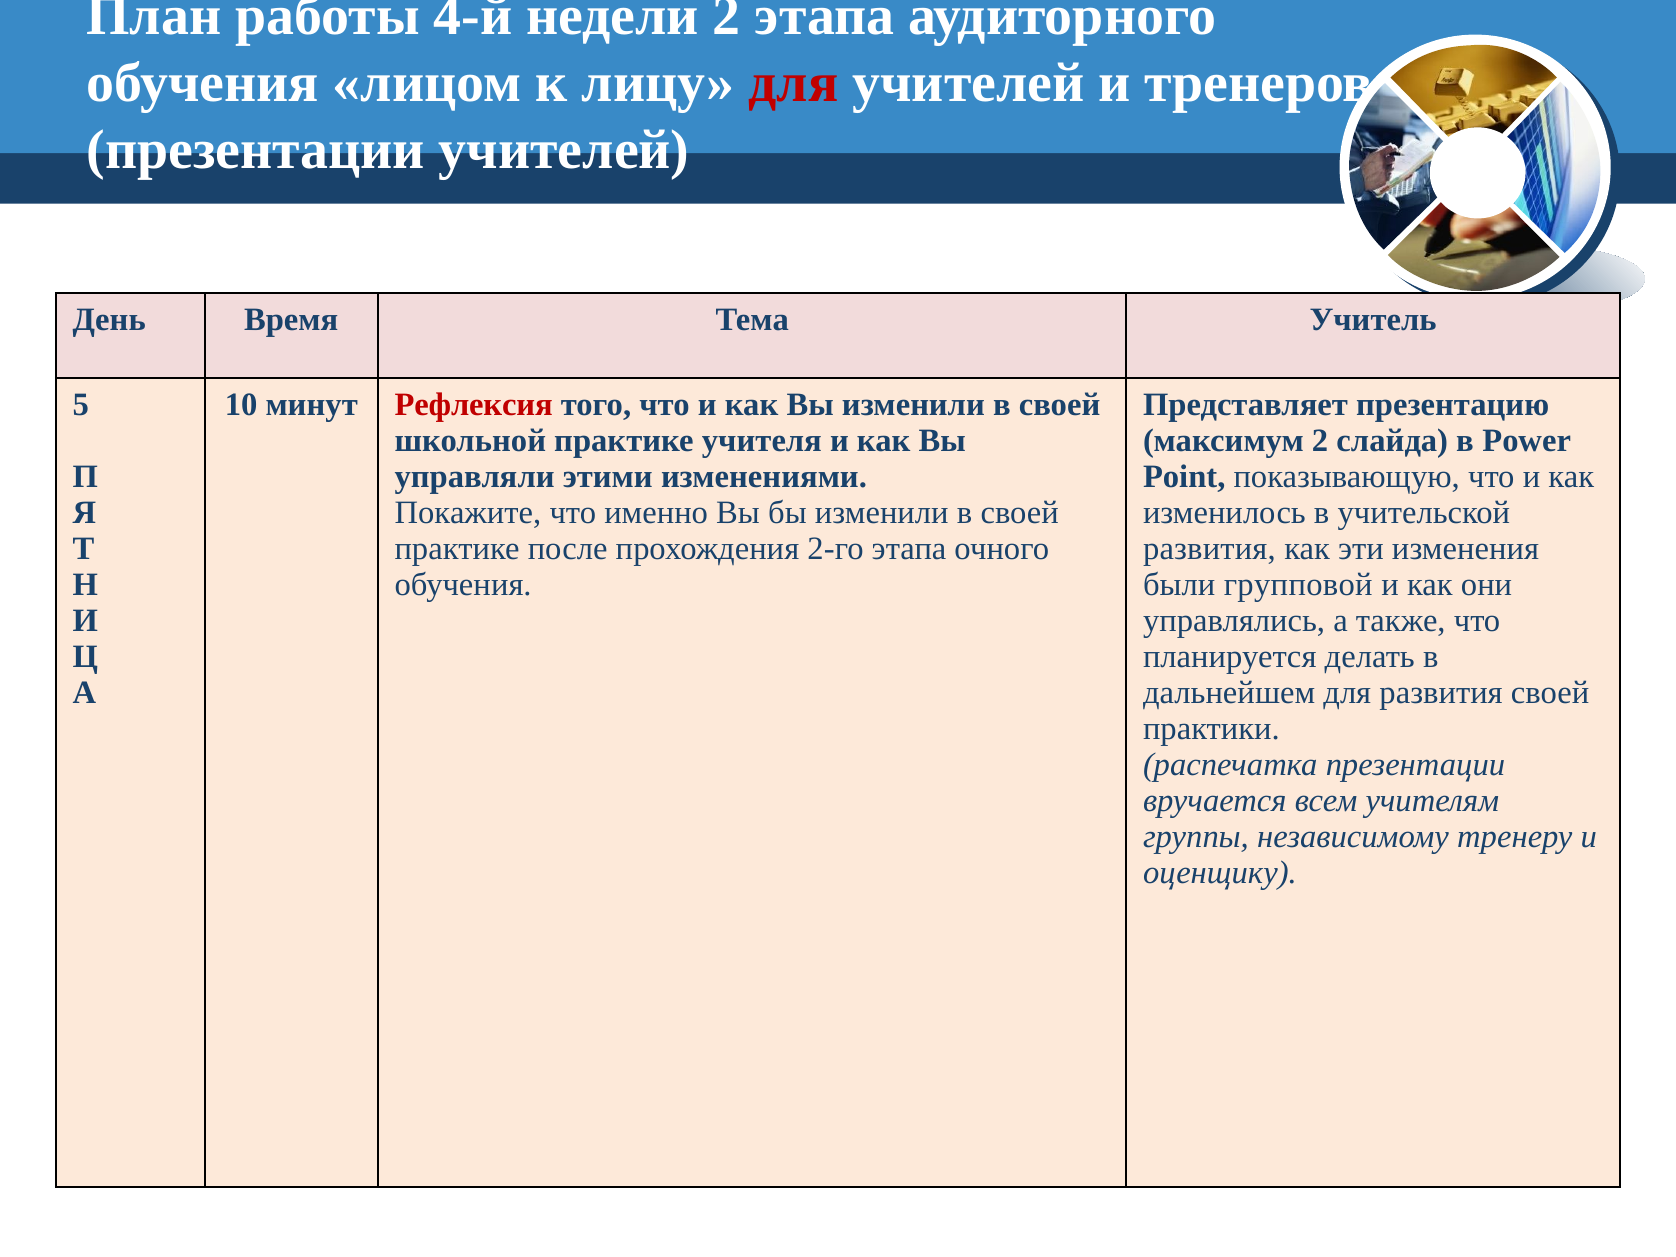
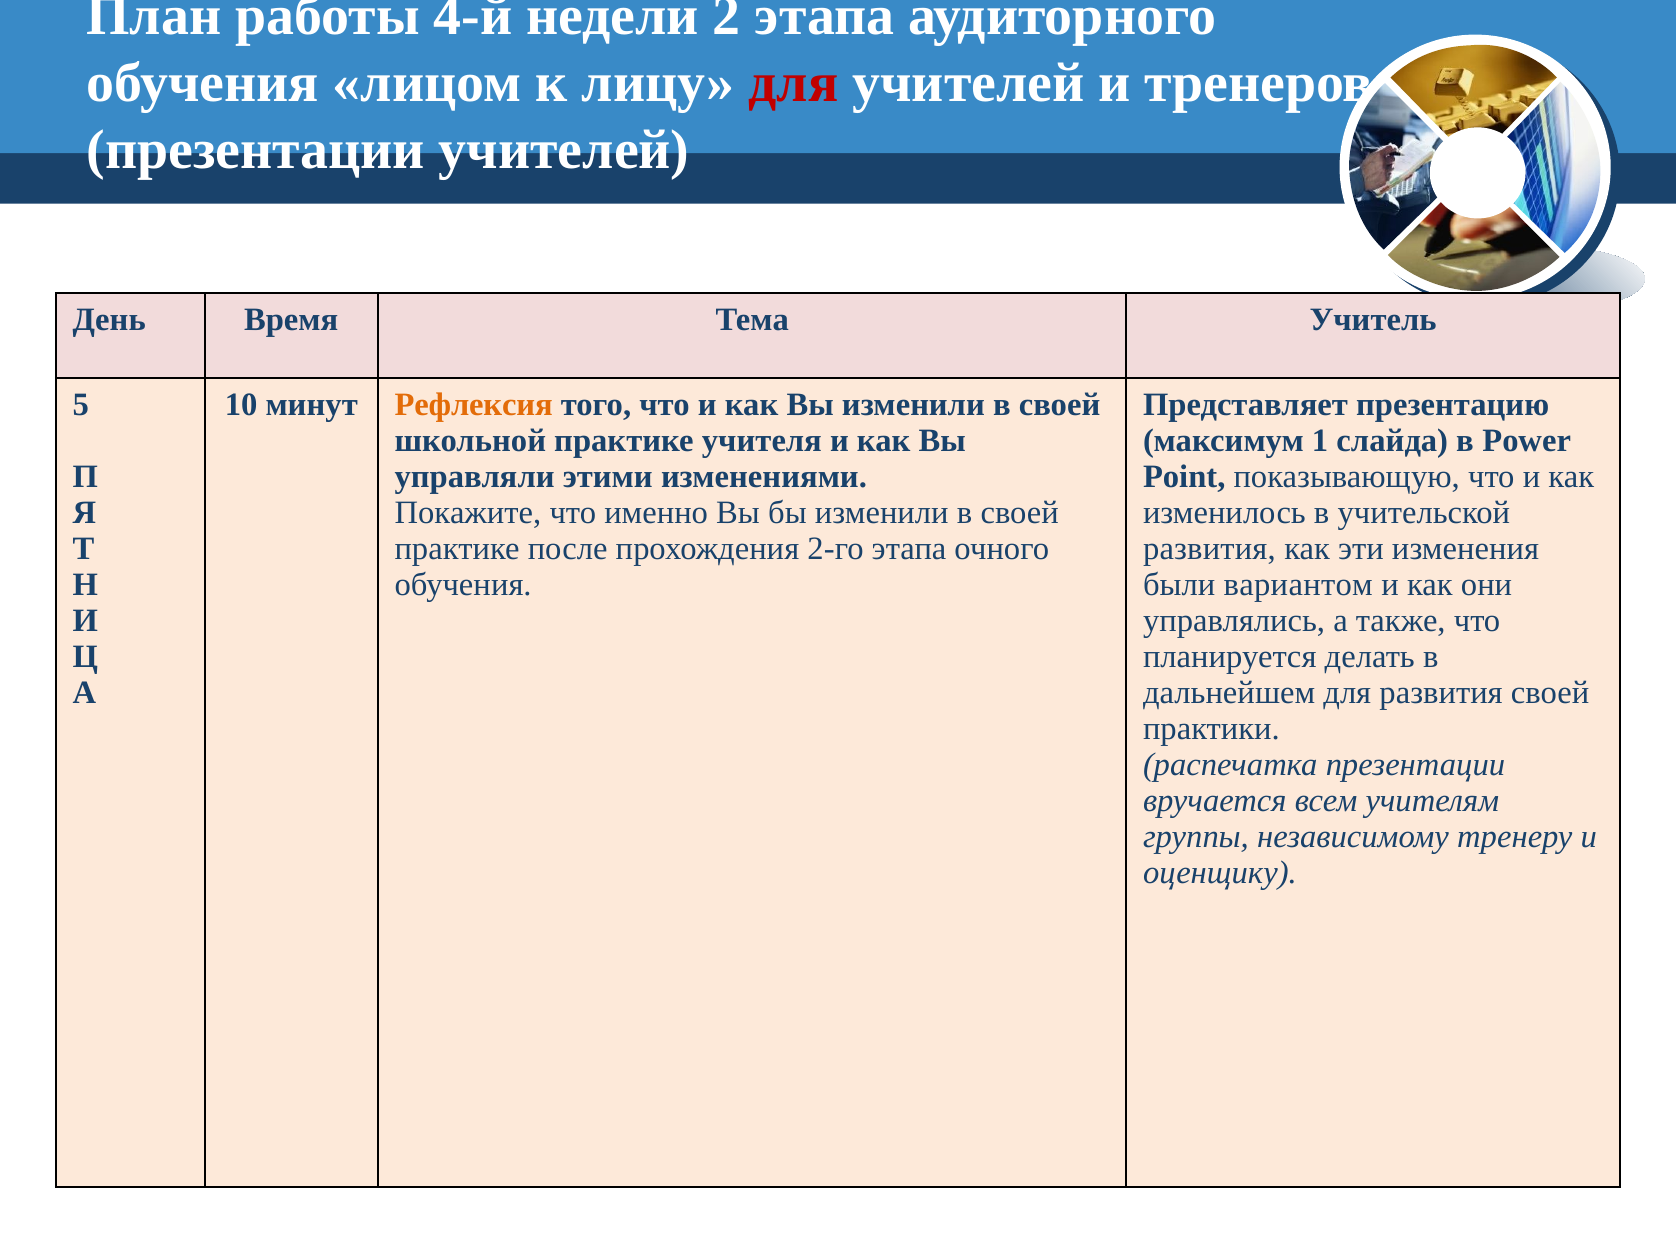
Рефлексия colour: red -> orange (474, 405)
максимум 2: 2 -> 1 (1320, 441)
групповой: групповой -> вариантом (1298, 585)
